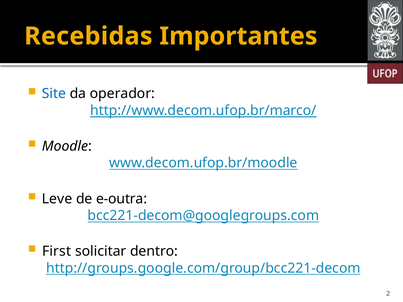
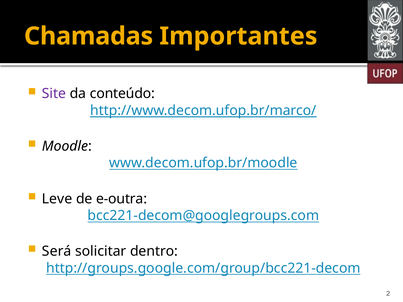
Recebidas: Recebidas -> Chamadas (89, 36)
Site colour: blue -> purple (54, 94)
operador: operador -> conteúdo (122, 94)
First: First -> Será (57, 252)
